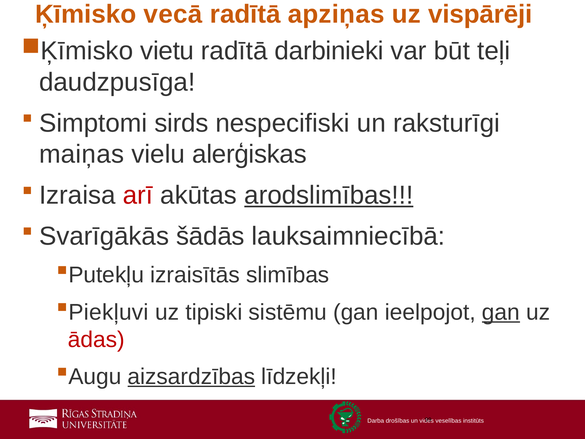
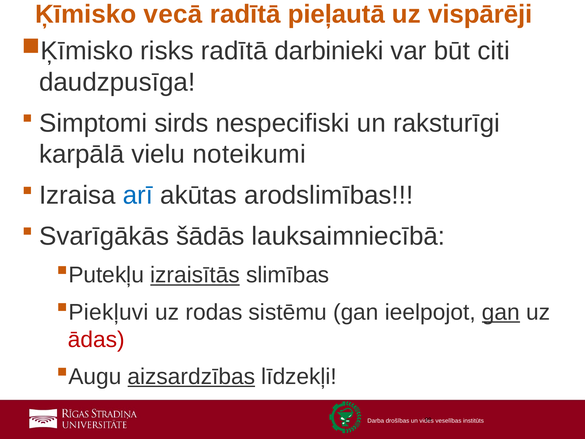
apziņas: apziņas -> pieļautā (336, 14)
vietu: vietu -> risks (167, 51)
teļi: teļi -> citi (494, 51)
maiņas: maiņas -> karpālā (82, 154)
alerģiskas: alerģiskas -> noteikumi (249, 154)
arī colour: red -> blue (138, 195)
arodslimības underline: present -> none (329, 195)
izraisītās underline: none -> present (195, 275)
tipiski: tipiski -> rodas (214, 312)
